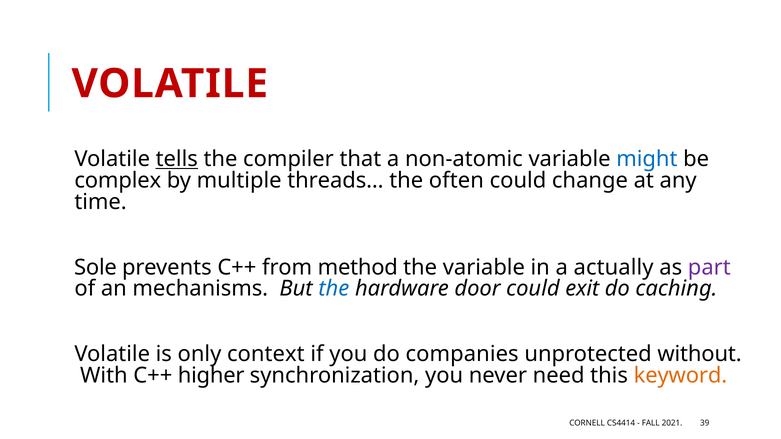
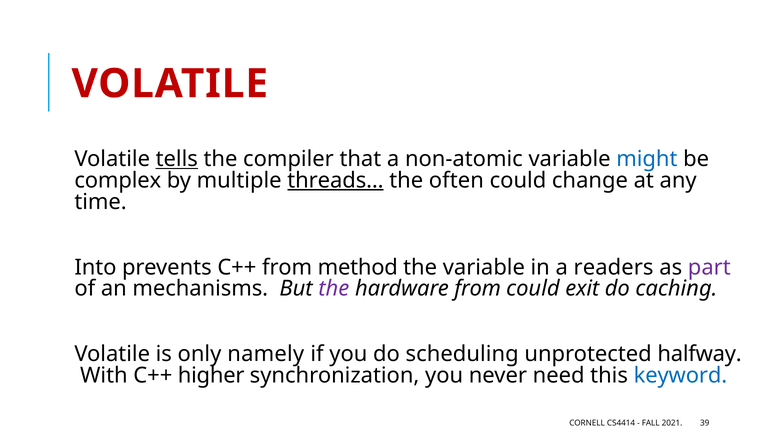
threads… underline: none -> present (335, 181)
Sole: Sole -> Into (95, 267)
actually: actually -> readers (614, 267)
the colour: blue -> purple (334, 289)
hardware door: door -> from (478, 289)
context: context -> namely (266, 354)
companies: companies -> scheduling (462, 354)
without: without -> halfway (700, 354)
keyword colour: orange -> blue (680, 376)
